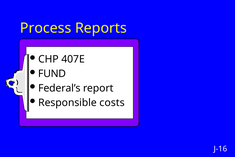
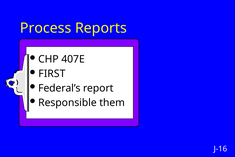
FUND: FUND -> FIRST (52, 73)
costs: costs -> them (112, 102)
